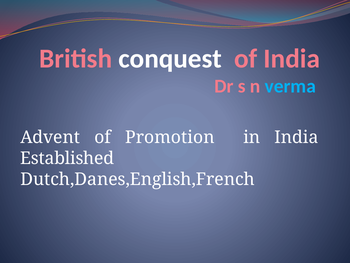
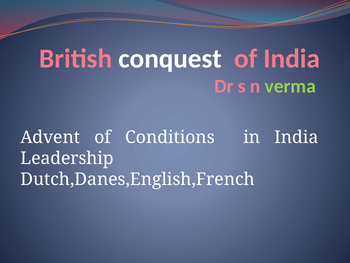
verma colour: light blue -> light green (290, 86)
Promotion: Promotion -> Conditions (170, 137)
Established: Established -> Leadership (67, 158)
